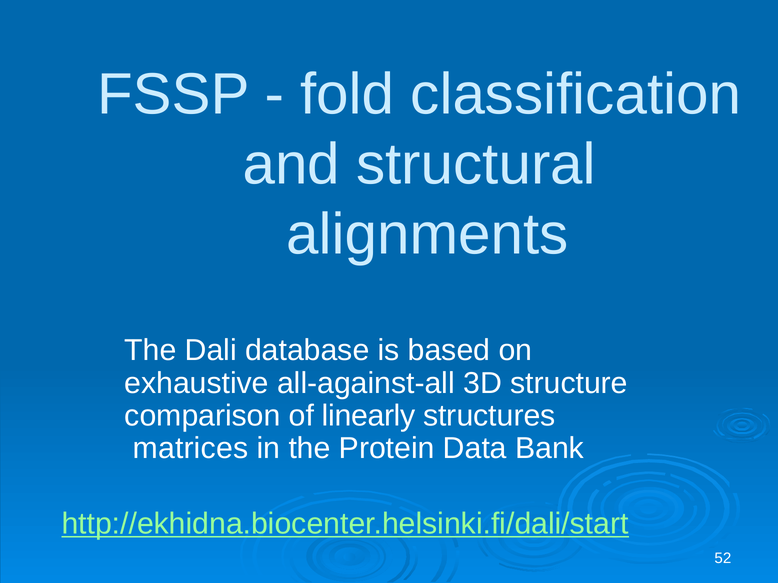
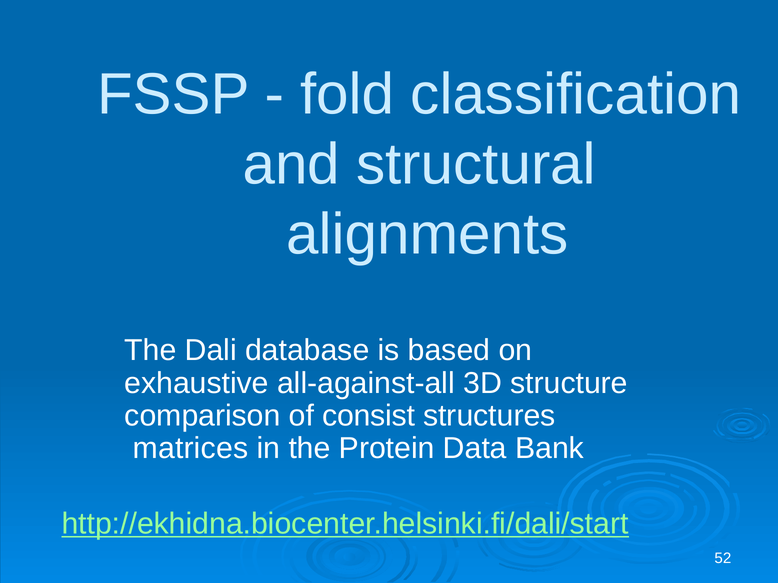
linearly: linearly -> consist (369, 416)
